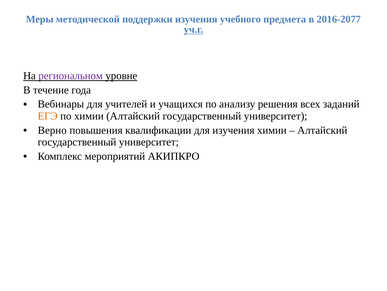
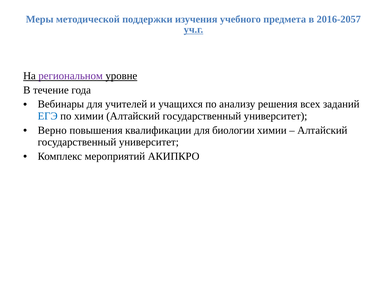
2016-2077: 2016-2077 -> 2016-2057 (339, 19)
ЕГЭ colour: orange -> blue (48, 116)
для изучения: изучения -> биологии (233, 130)
